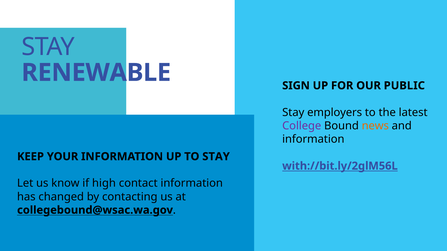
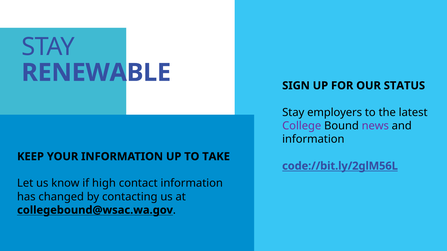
PUBLIC: PUBLIC -> STATUS (404, 86)
news colour: orange -> purple (375, 126)
TO STAY: STAY -> TAKE (216, 157)
with://bit.ly/2glM56L: with://bit.ly/2glM56L -> code://bit.ly/2glM56L (340, 166)
